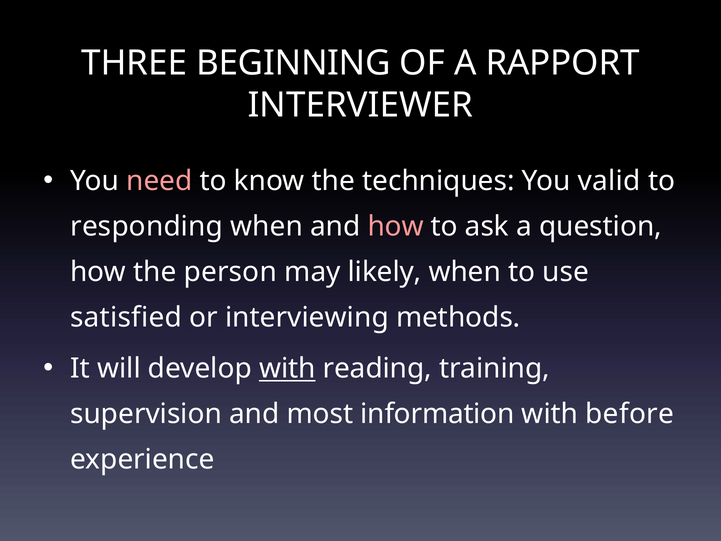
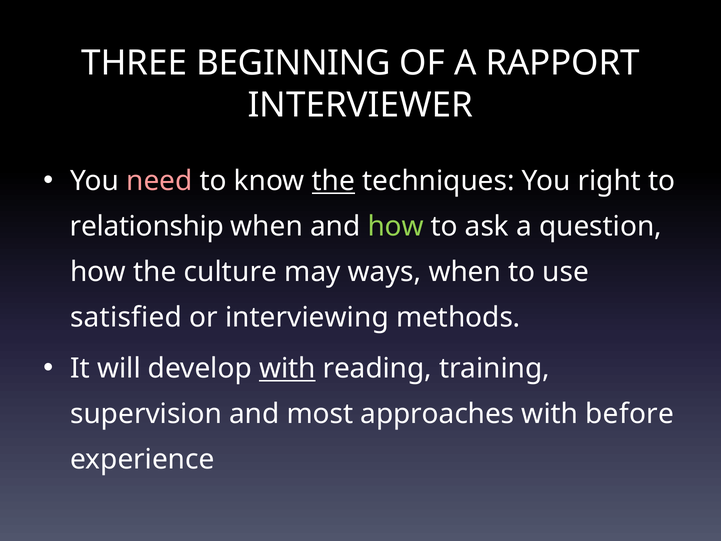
the underline: none -> present (333, 181)
valid: valid -> right (609, 181)
responding: responding -> relationship (147, 226)
how colour: pink -> light green (396, 226)
person: person -> culture (230, 272)
likely: likely -> ways (385, 272)
information: information -> approaches (437, 414)
